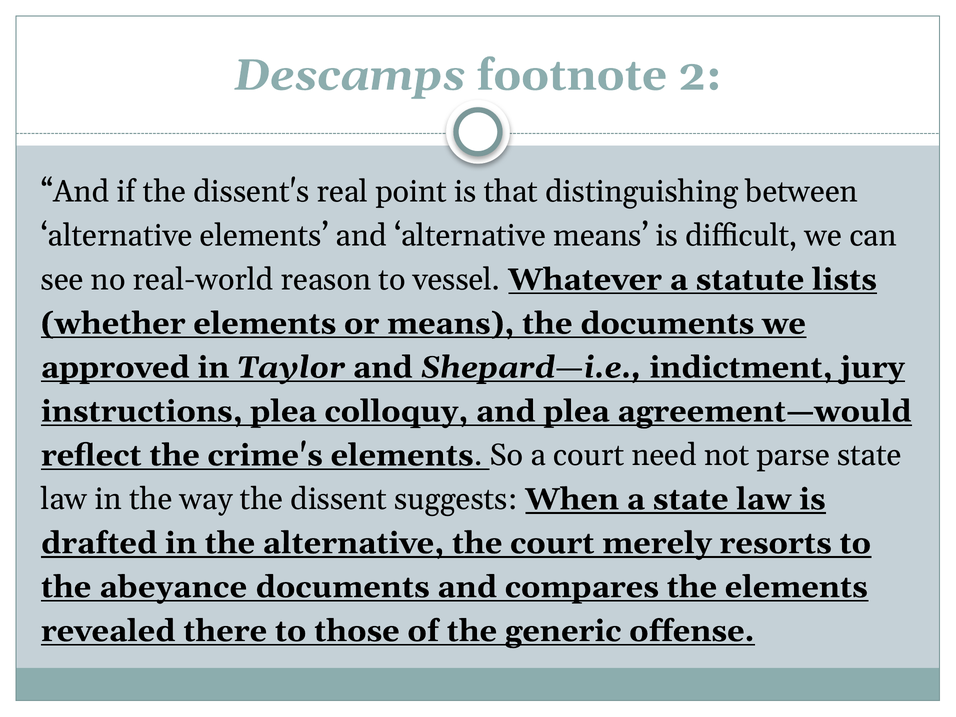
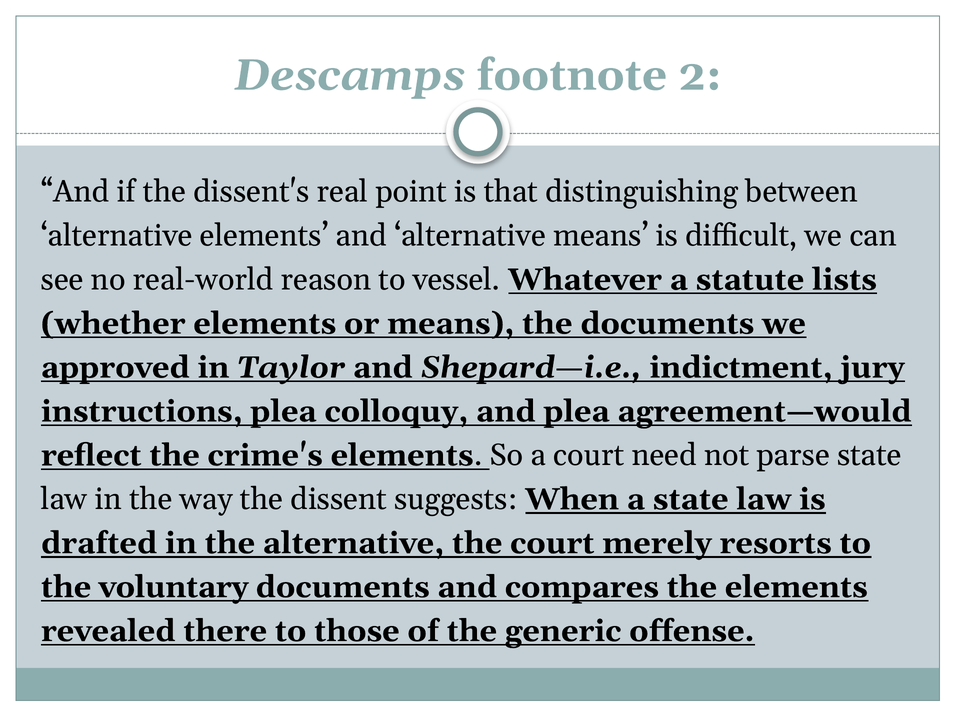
abeyance: abeyance -> voluntary (174, 587)
